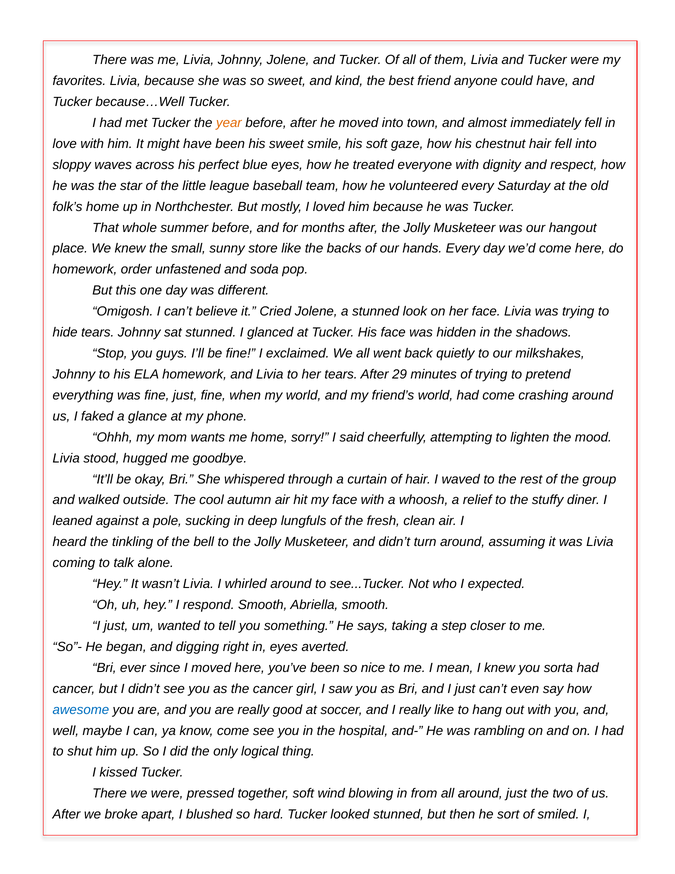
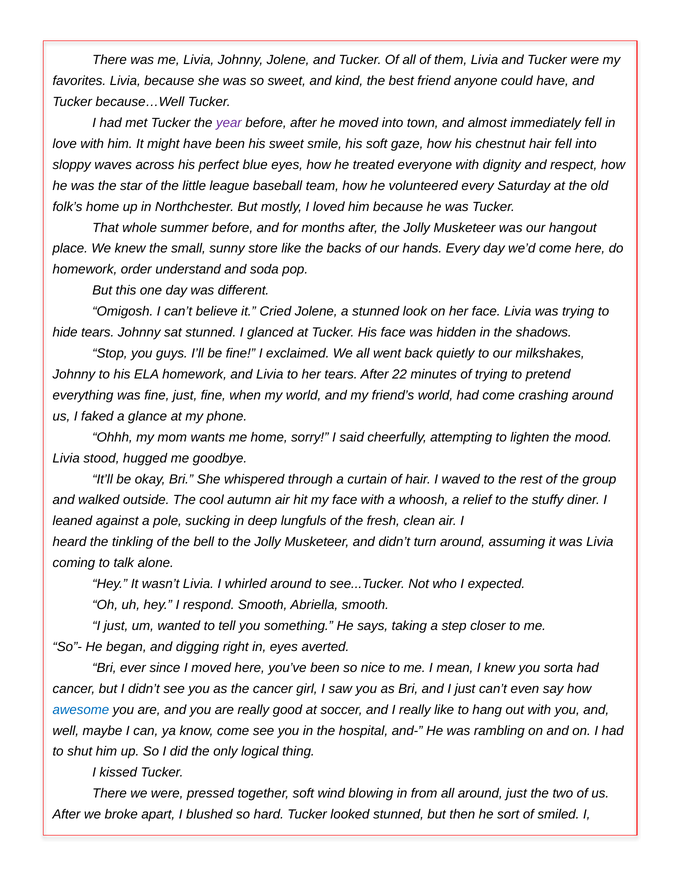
year colour: orange -> purple (229, 123)
unfastened: unfastened -> understand (188, 269)
29: 29 -> 22 (400, 374)
